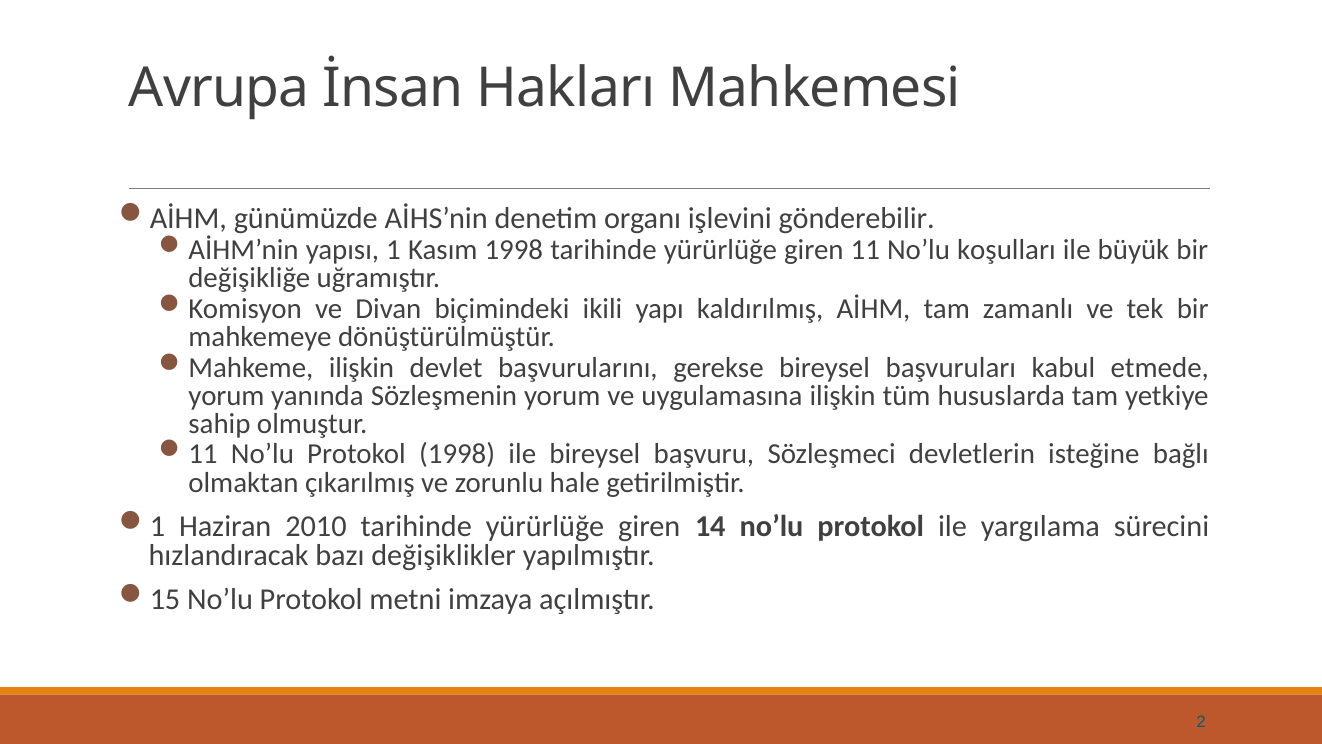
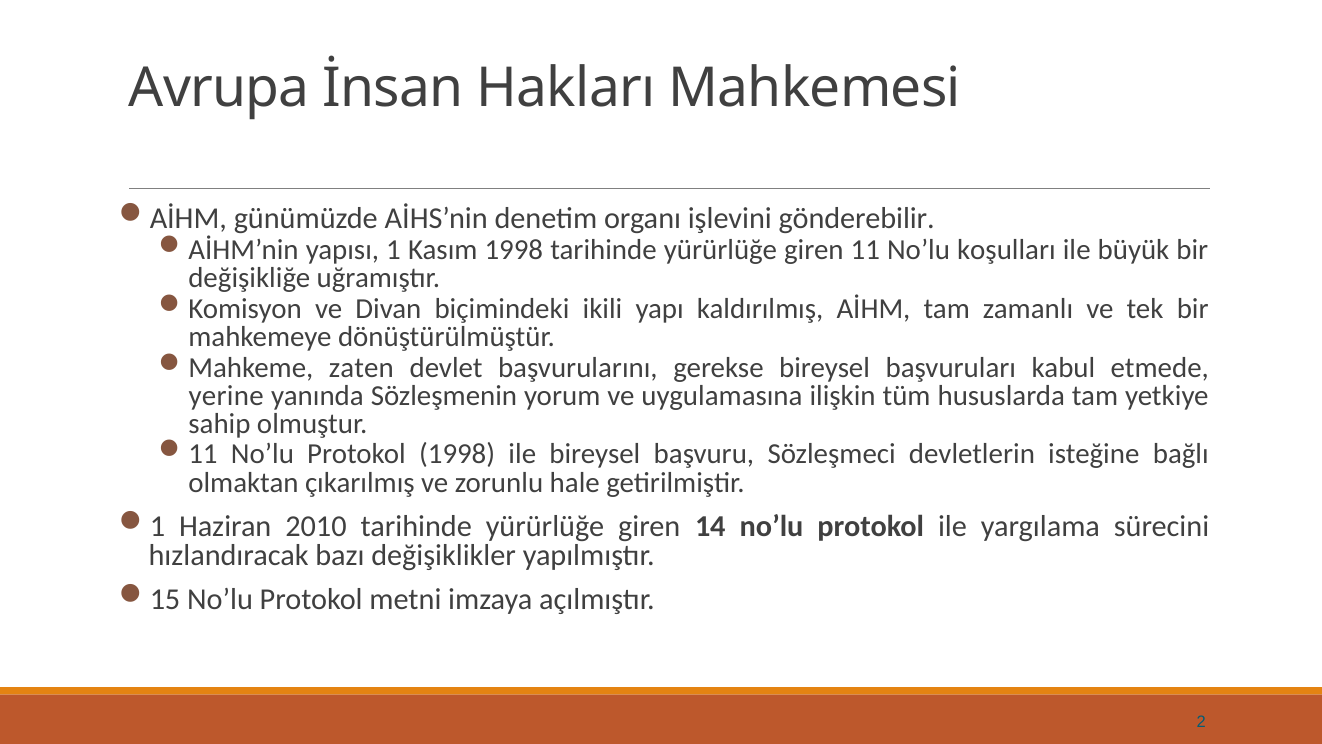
Mahkeme ilişkin: ilişkin -> zaten (361, 367)
yorum: yorum -> yerine (226, 395)
